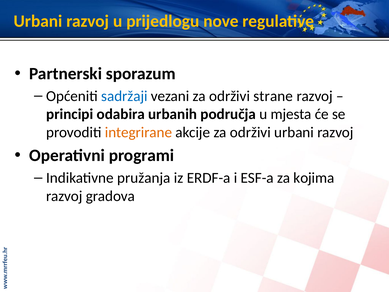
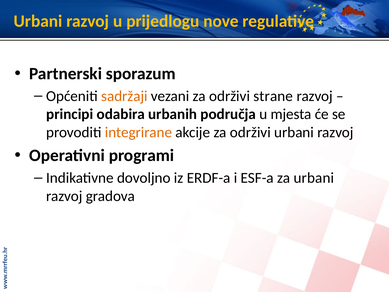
sadržaji colour: blue -> orange (124, 96)
pružanja: pružanja -> dovoljno (144, 178)
za kojima: kojima -> urbani (314, 178)
